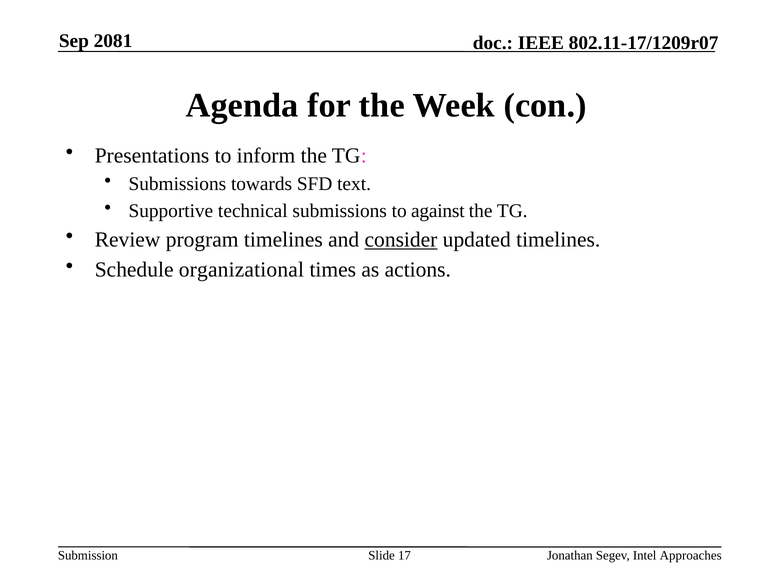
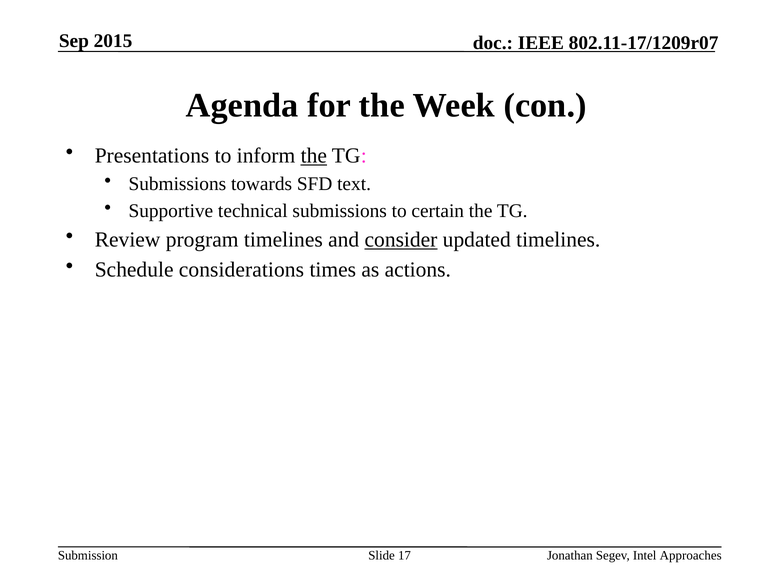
2081: 2081 -> 2015 (113, 41)
the underline: none -> present (314, 156)
against: against -> certain (438, 211)
organizational: organizational -> considerations (241, 270)
